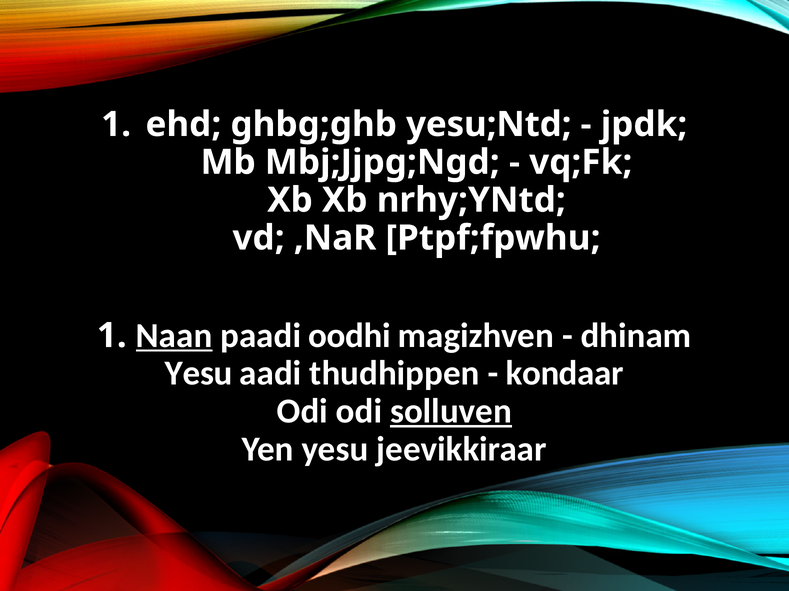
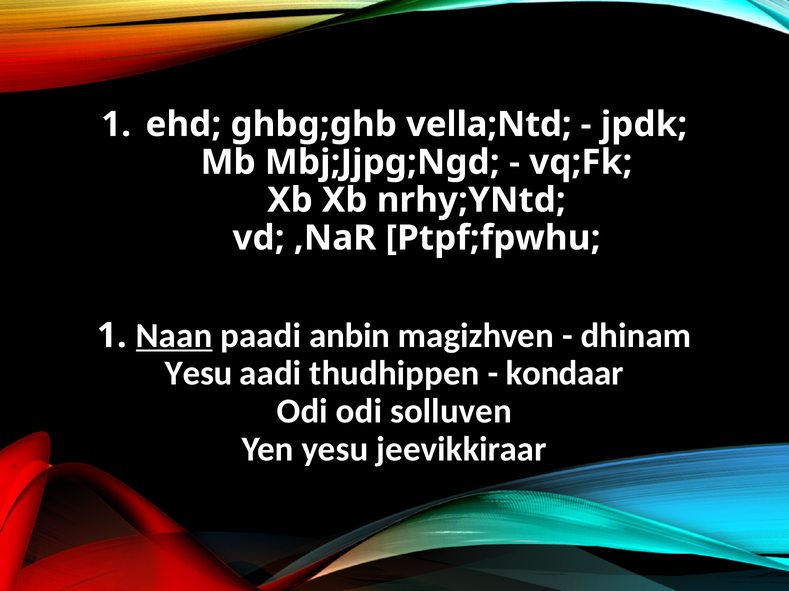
yesu;Ntd: yesu;Ntd -> vella;Ntd (489, 125)
oodhi: oodhi -> anbin (350, 336)
solluven underline: present -> none (451, 412)
